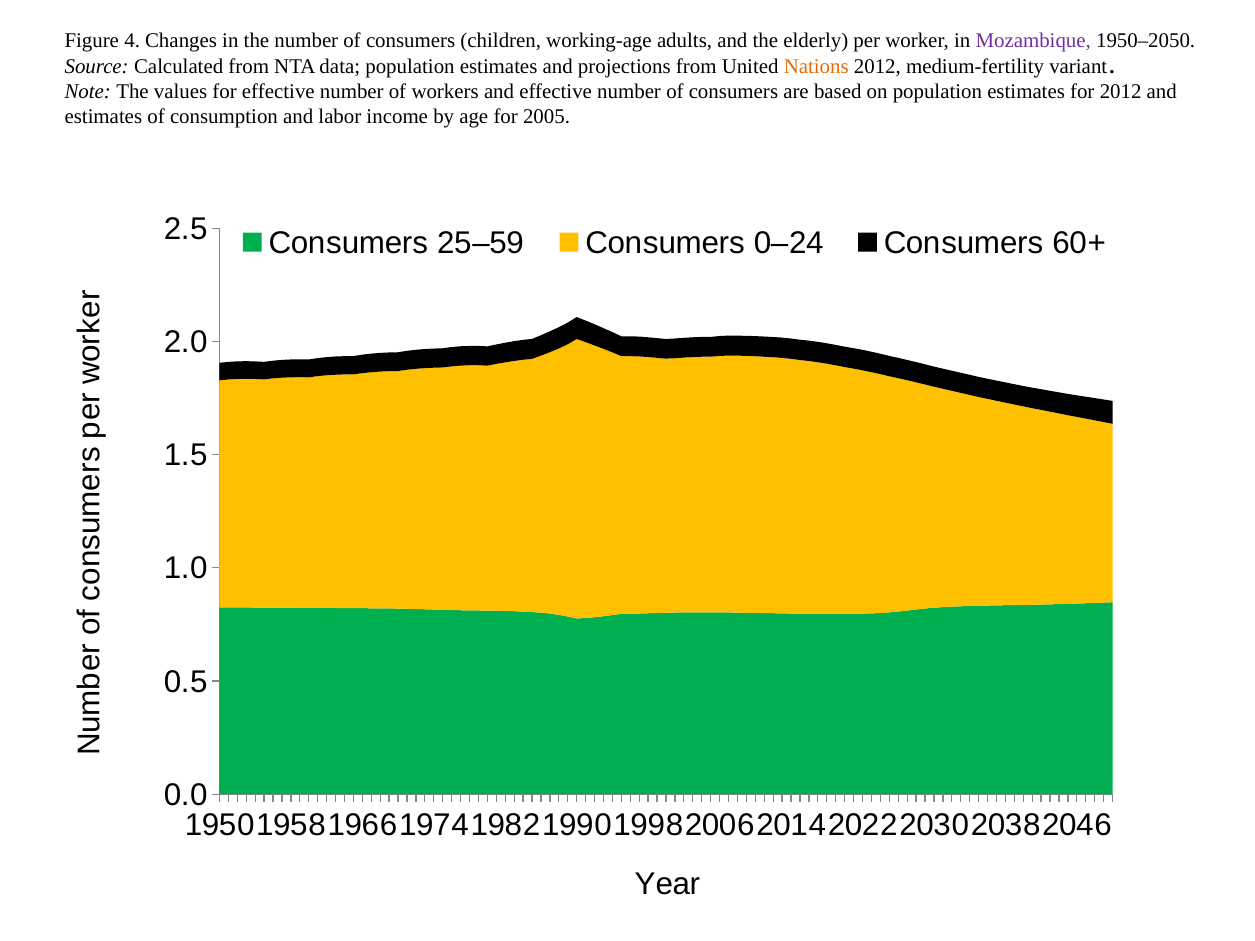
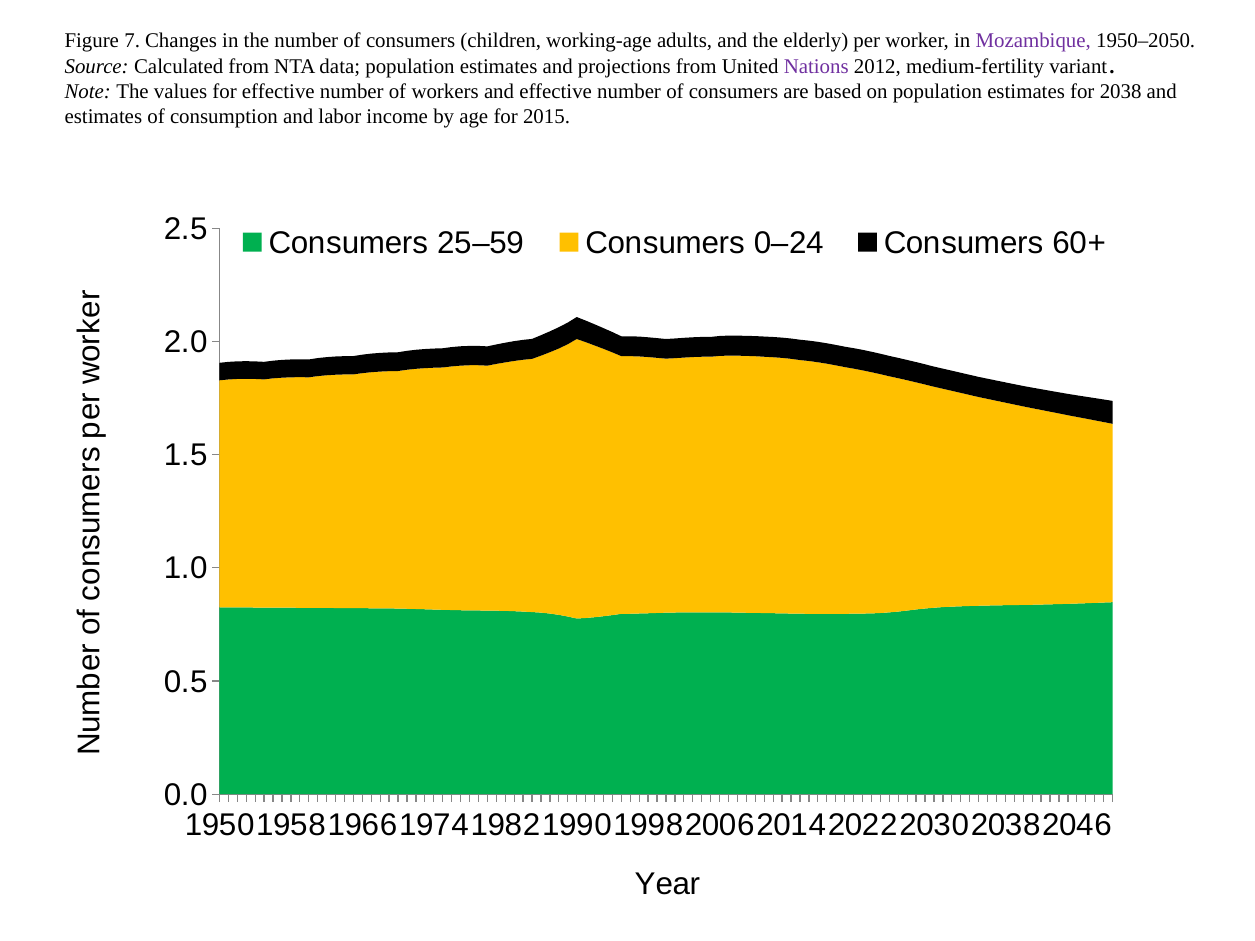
4: 4 -> 7 (132, 41)
Nations colour: orange -> purple (816, 66)
for 2012: 2012 -> 2038 (1121, 91)
2005: 2005 -> 2015 (547, 116)
